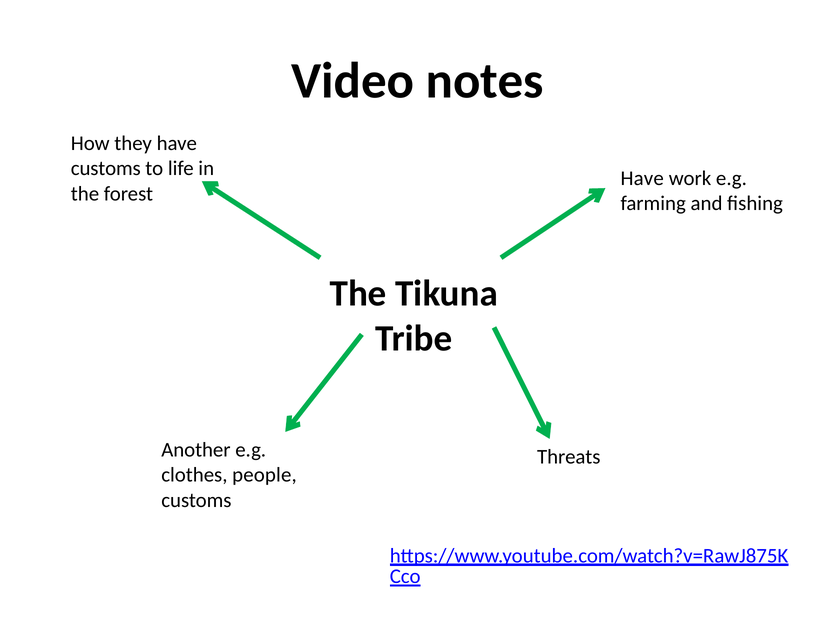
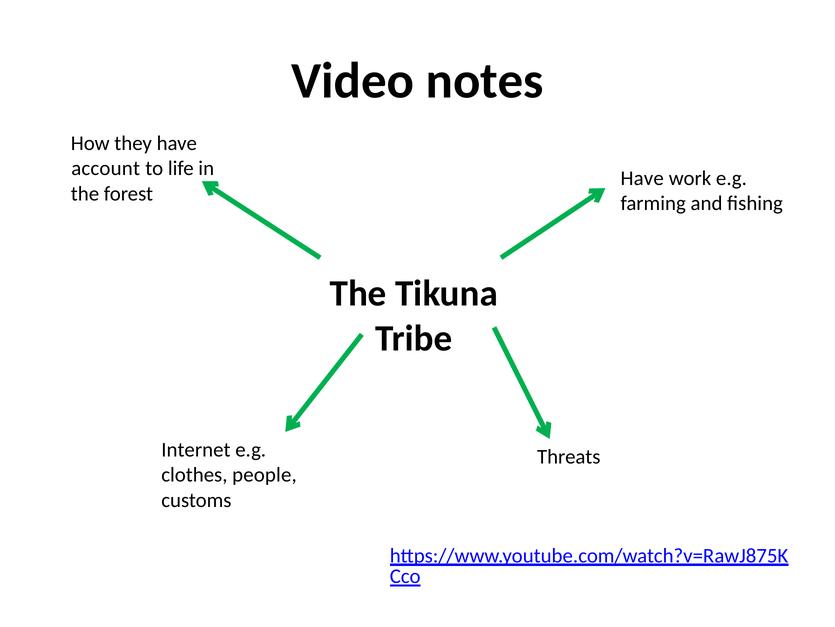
customs: customs -> account (106, 168)
Another: Another -> Internet (196, 449)
